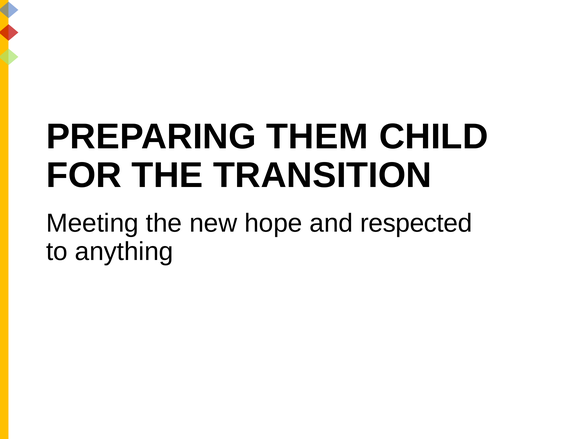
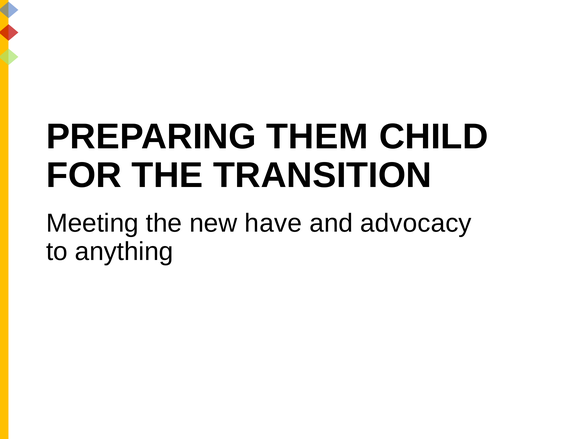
hope: hope -> have (273, 224)
respected: respected -> advocacy (416, 224)
